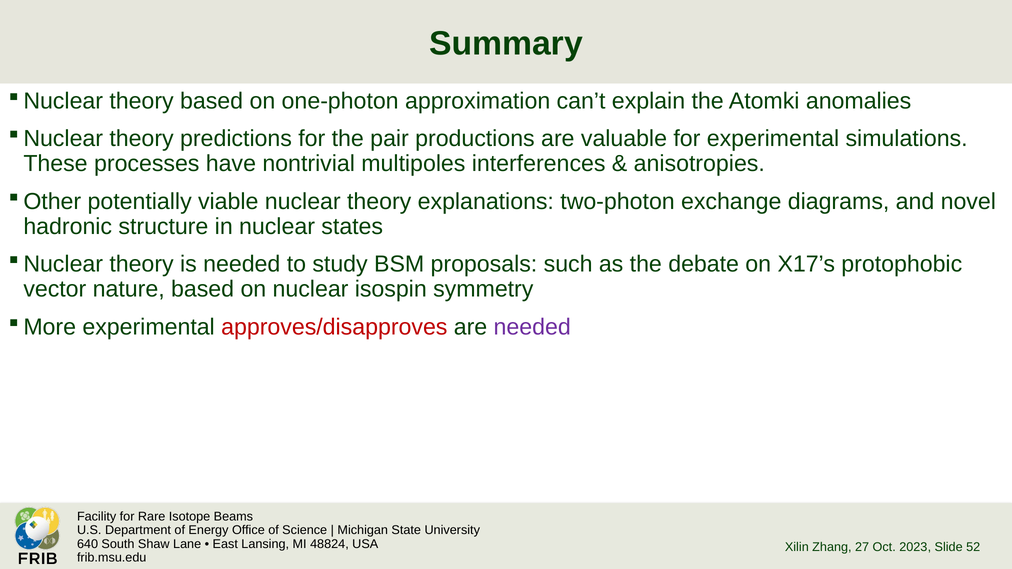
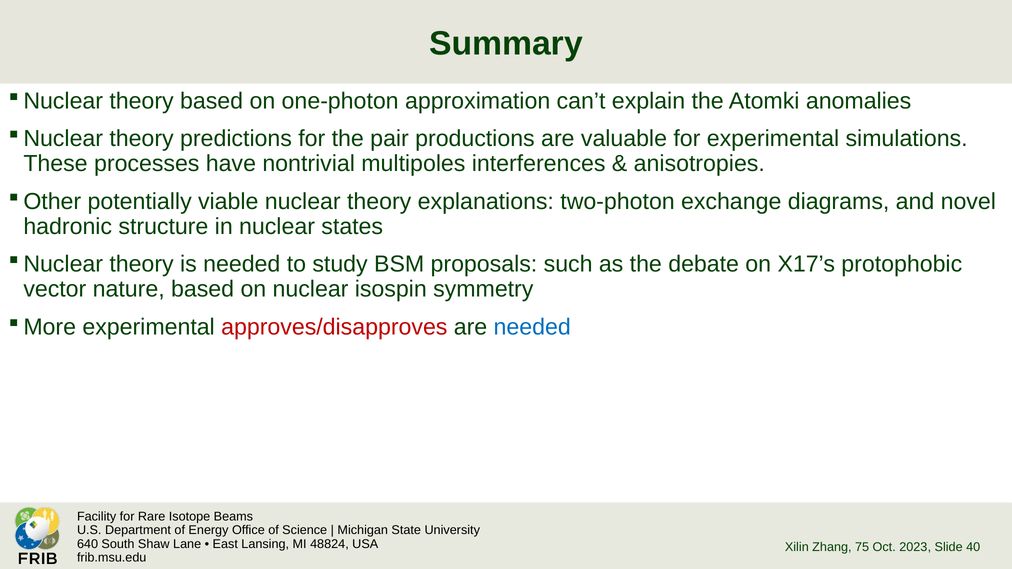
needed colour: purple -> blue (532, 327)
27: 27 -> 75 (862, 547)
52: 52 -> 40 (973, 547)
